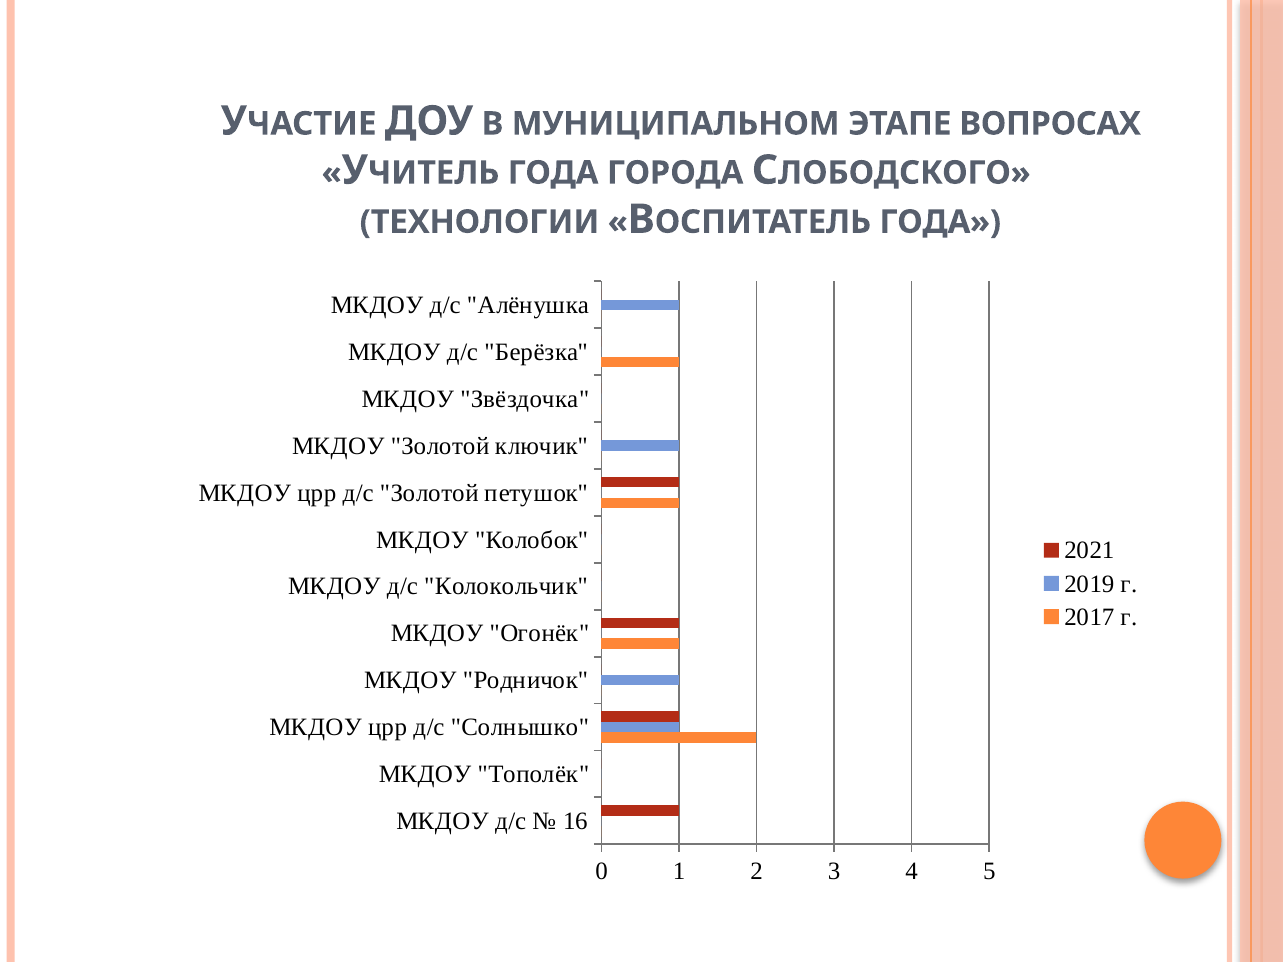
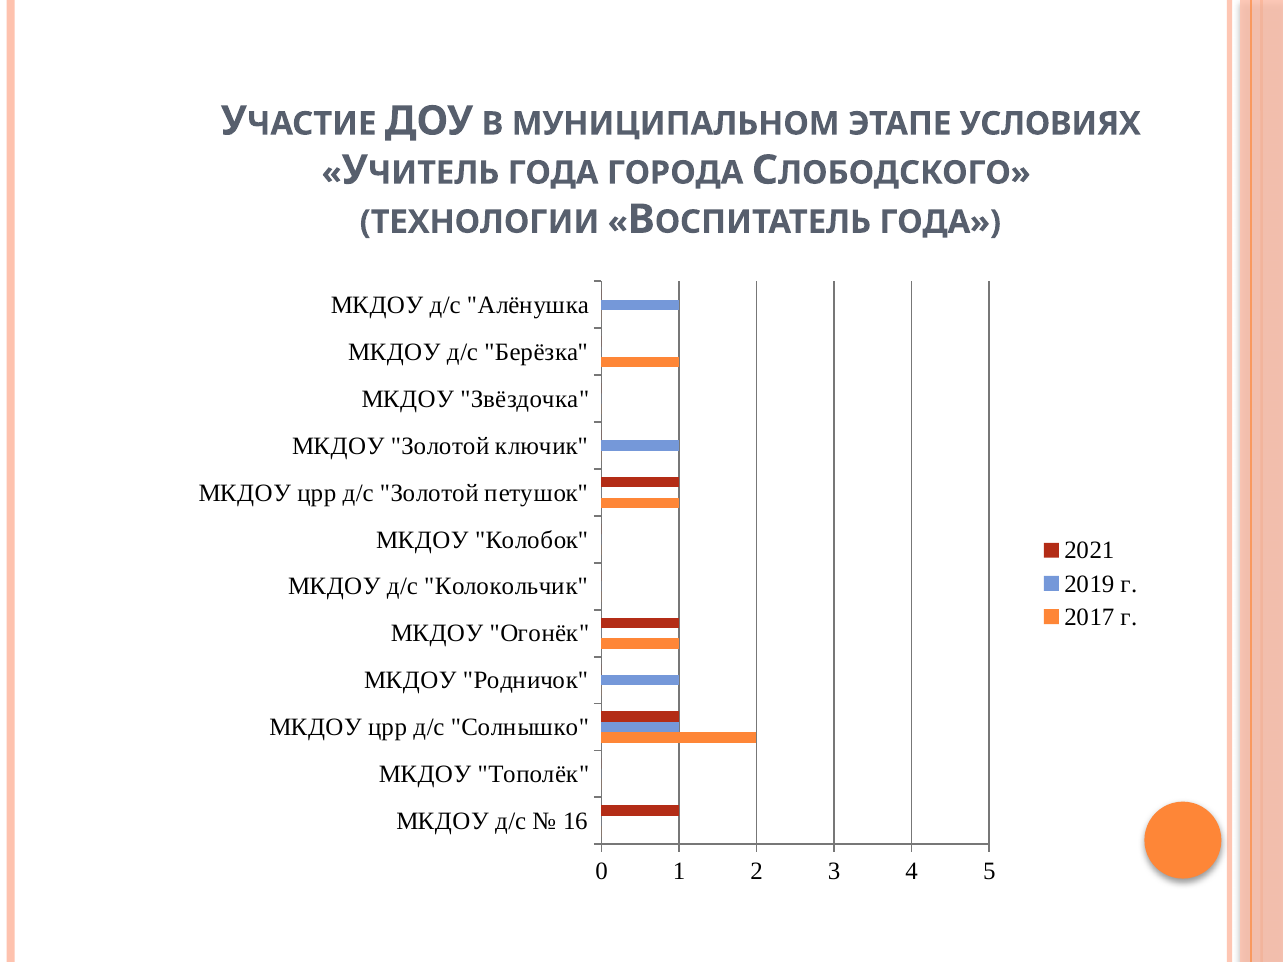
ВОПРОСАХ: ВОПРОСАХ -> УСЛОВИЯХ (1050, 124)
